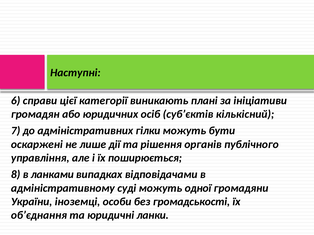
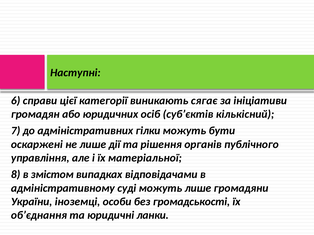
плані: плані -> сягає (204, 101)
поширюється: поширюється -> матеріальної (145, 158)
ланками: ланками -> змістом (52, 175)
можуть одної: одної -> лише (198, 188)
